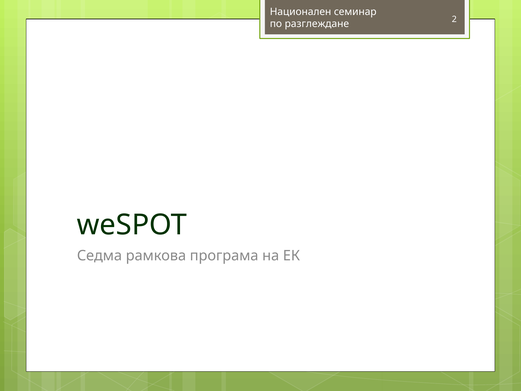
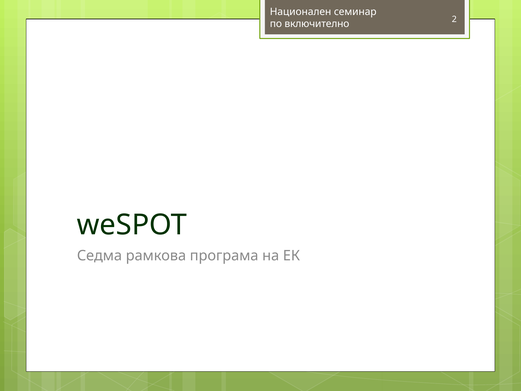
разглеждане: разглеждане -> включително (317, 24)
